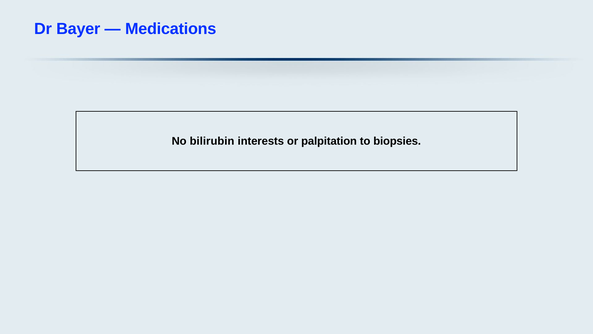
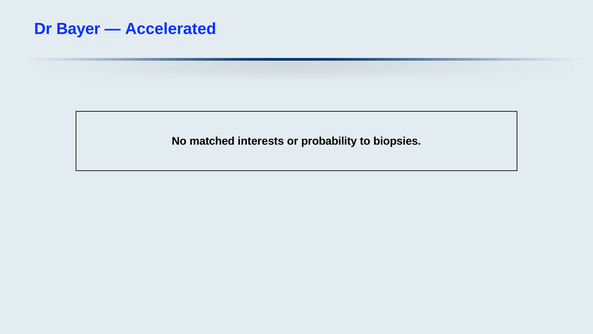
Medications: Medications -> Accelerated (171, 29)
bilirubin: bilirubin -> matched (212, 141)
palpitation: palpitation -> probability (329, 141)
